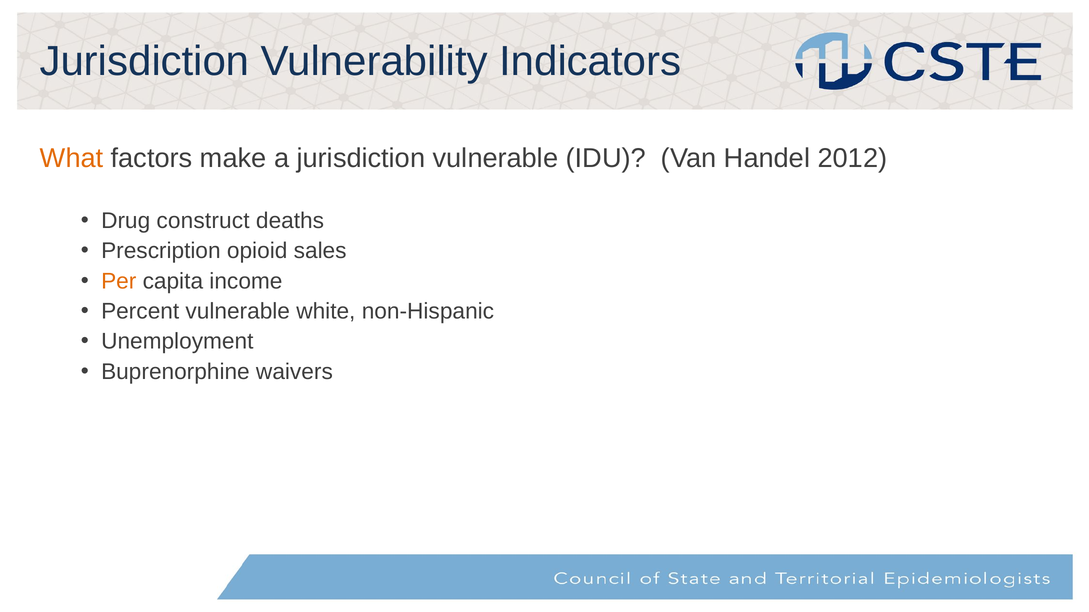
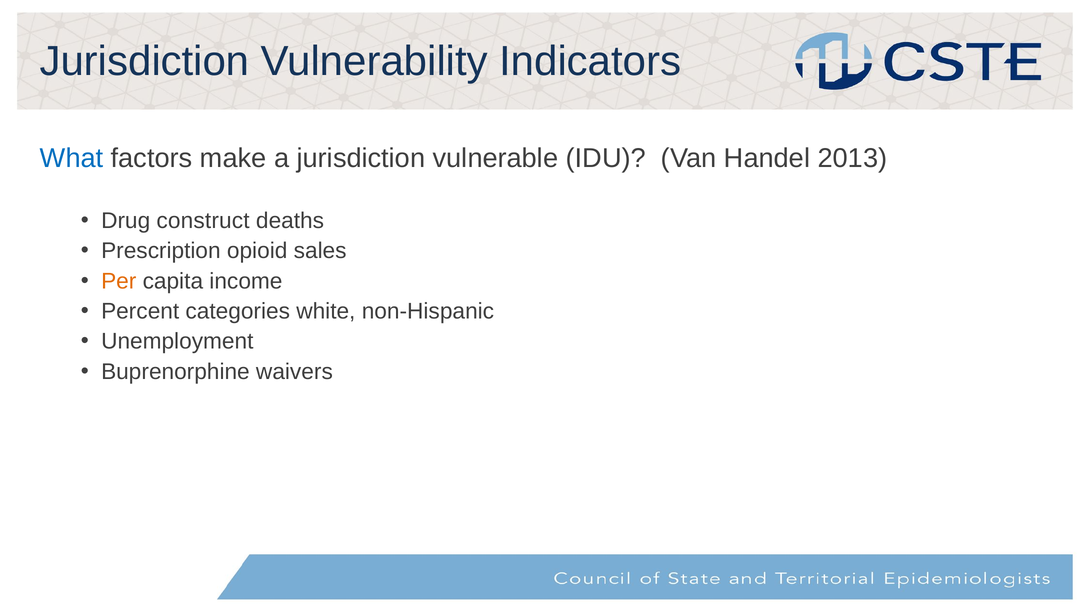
What colour: orange -> blue (72, 158)
2012: 2012 -> 2013 (852, 158)
Percent vulnerable: vulnerable -> categories (238, 312)
